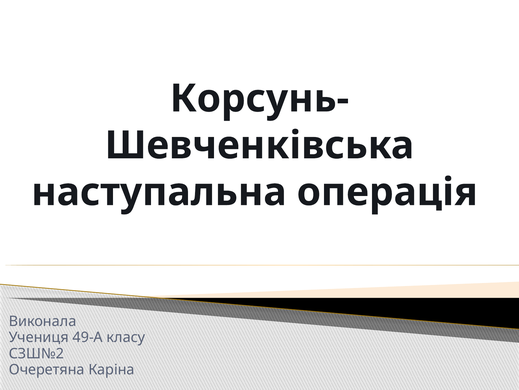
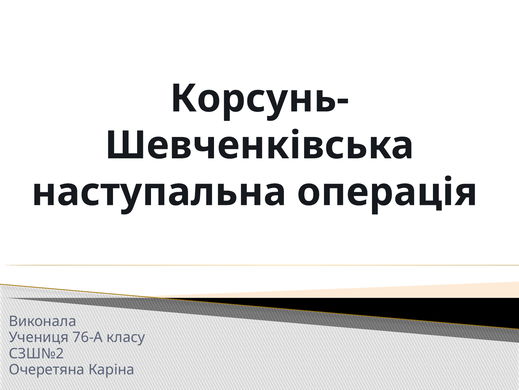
49-А: 49-А -> 76-А (88, 337)
